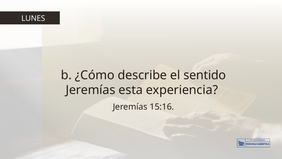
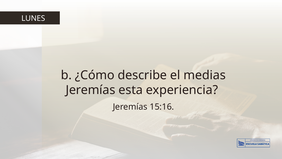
sentido: sentido -> medias (205, 75)
